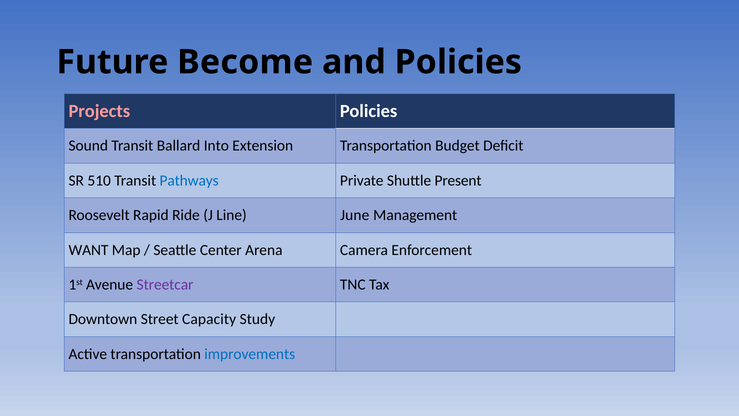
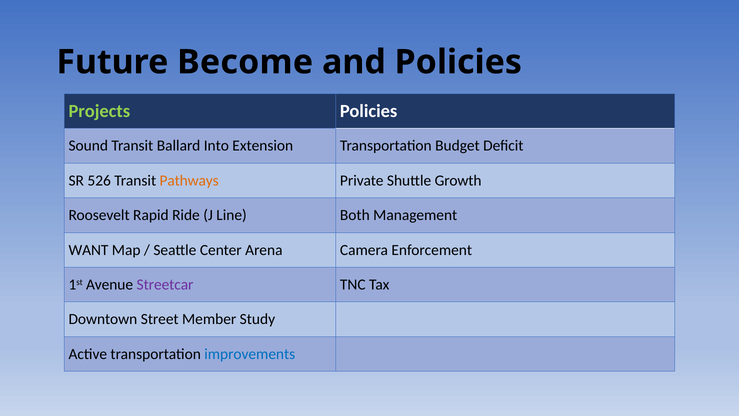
Projects colour: pink -> light green (99, 111)
510: 510 -> 526 (99, 180)
Pathways colour: blue -> orange (189, 180)
Present: Present -> Growth (458, 180)
June: June -> Both (355, 215)
Capacity: Capacity -> Member (209, 319)
